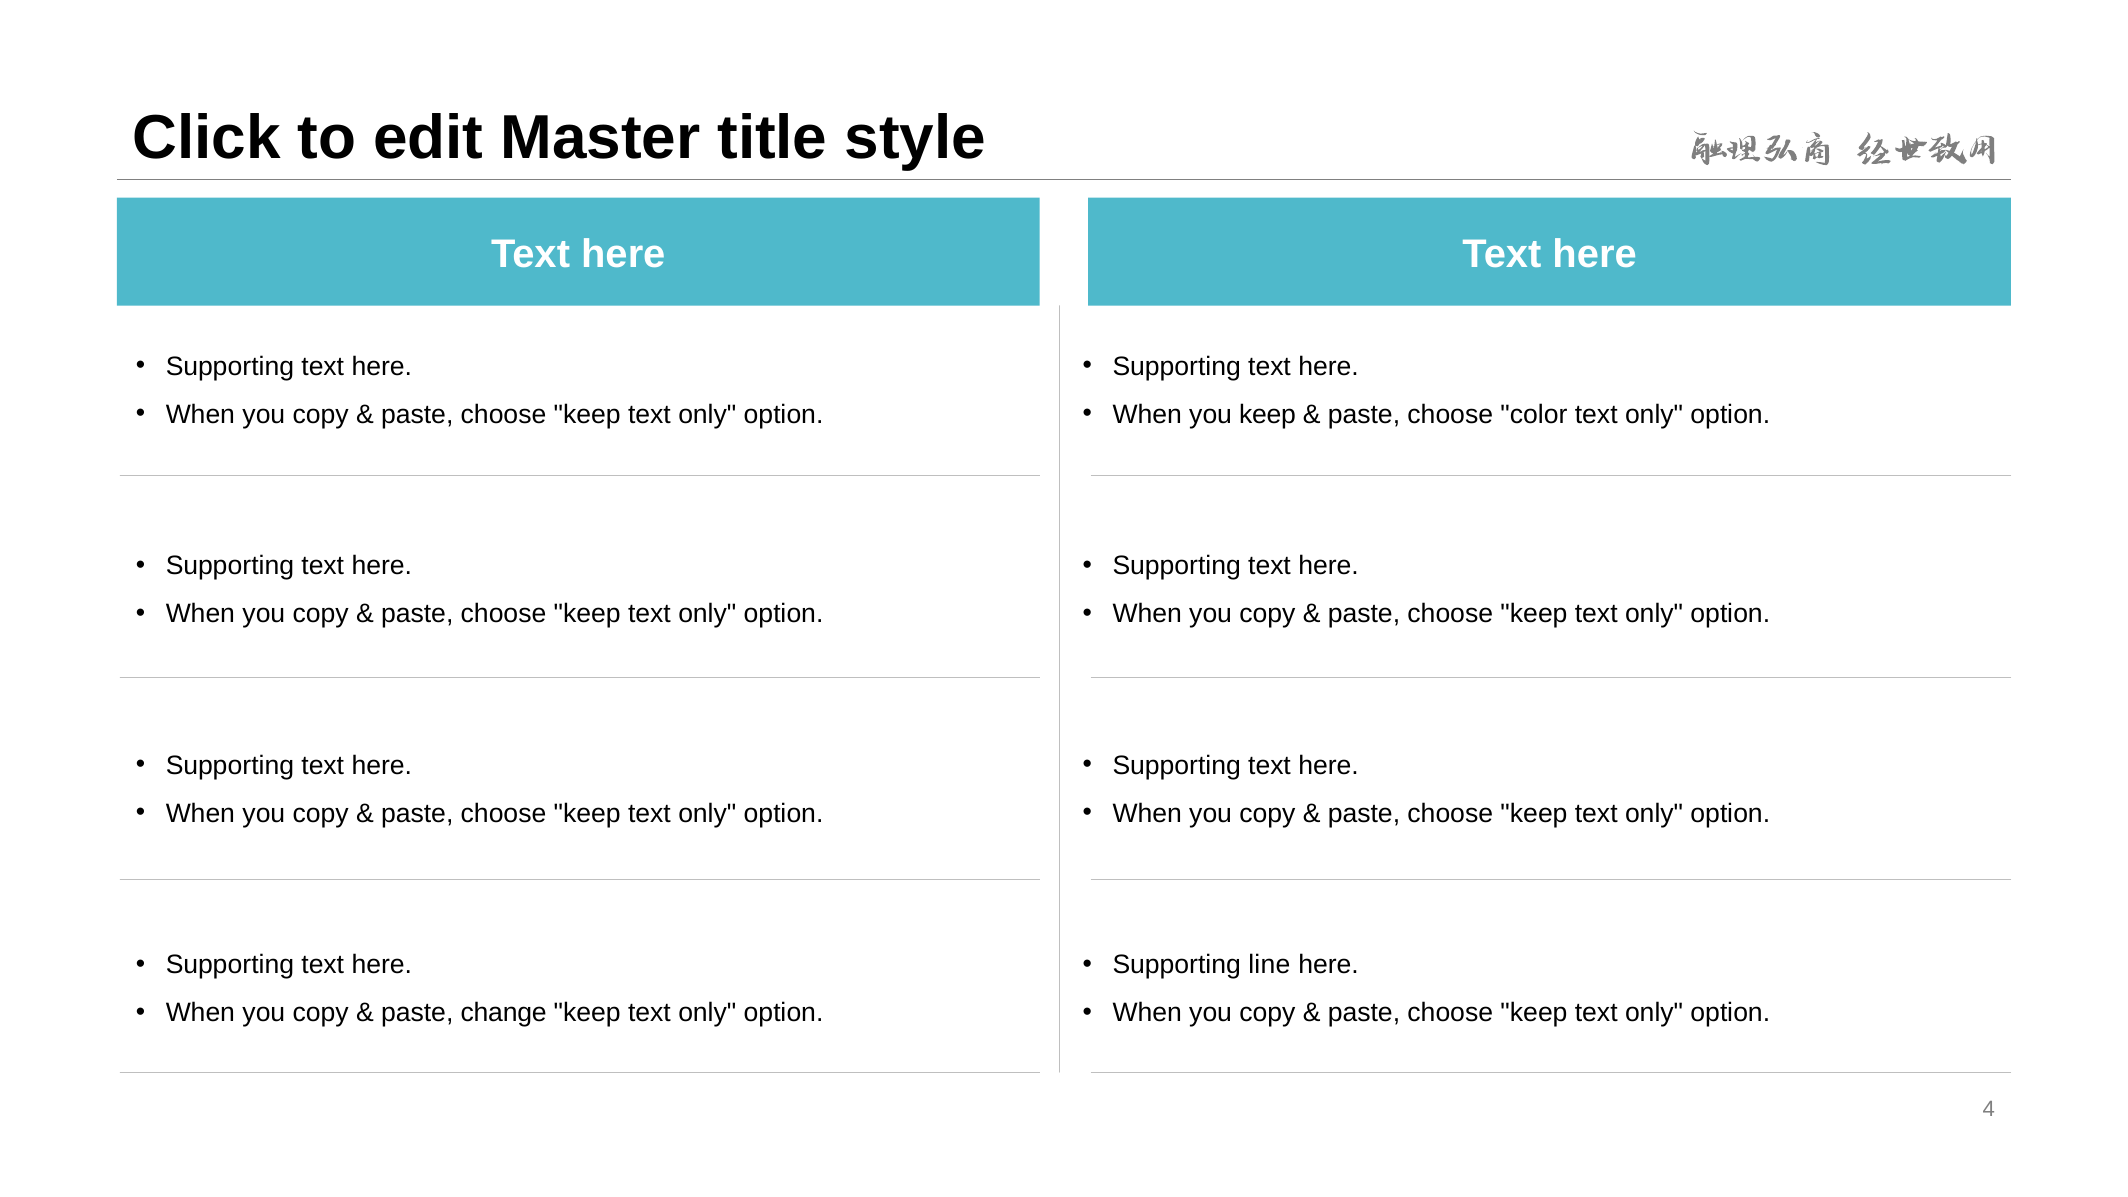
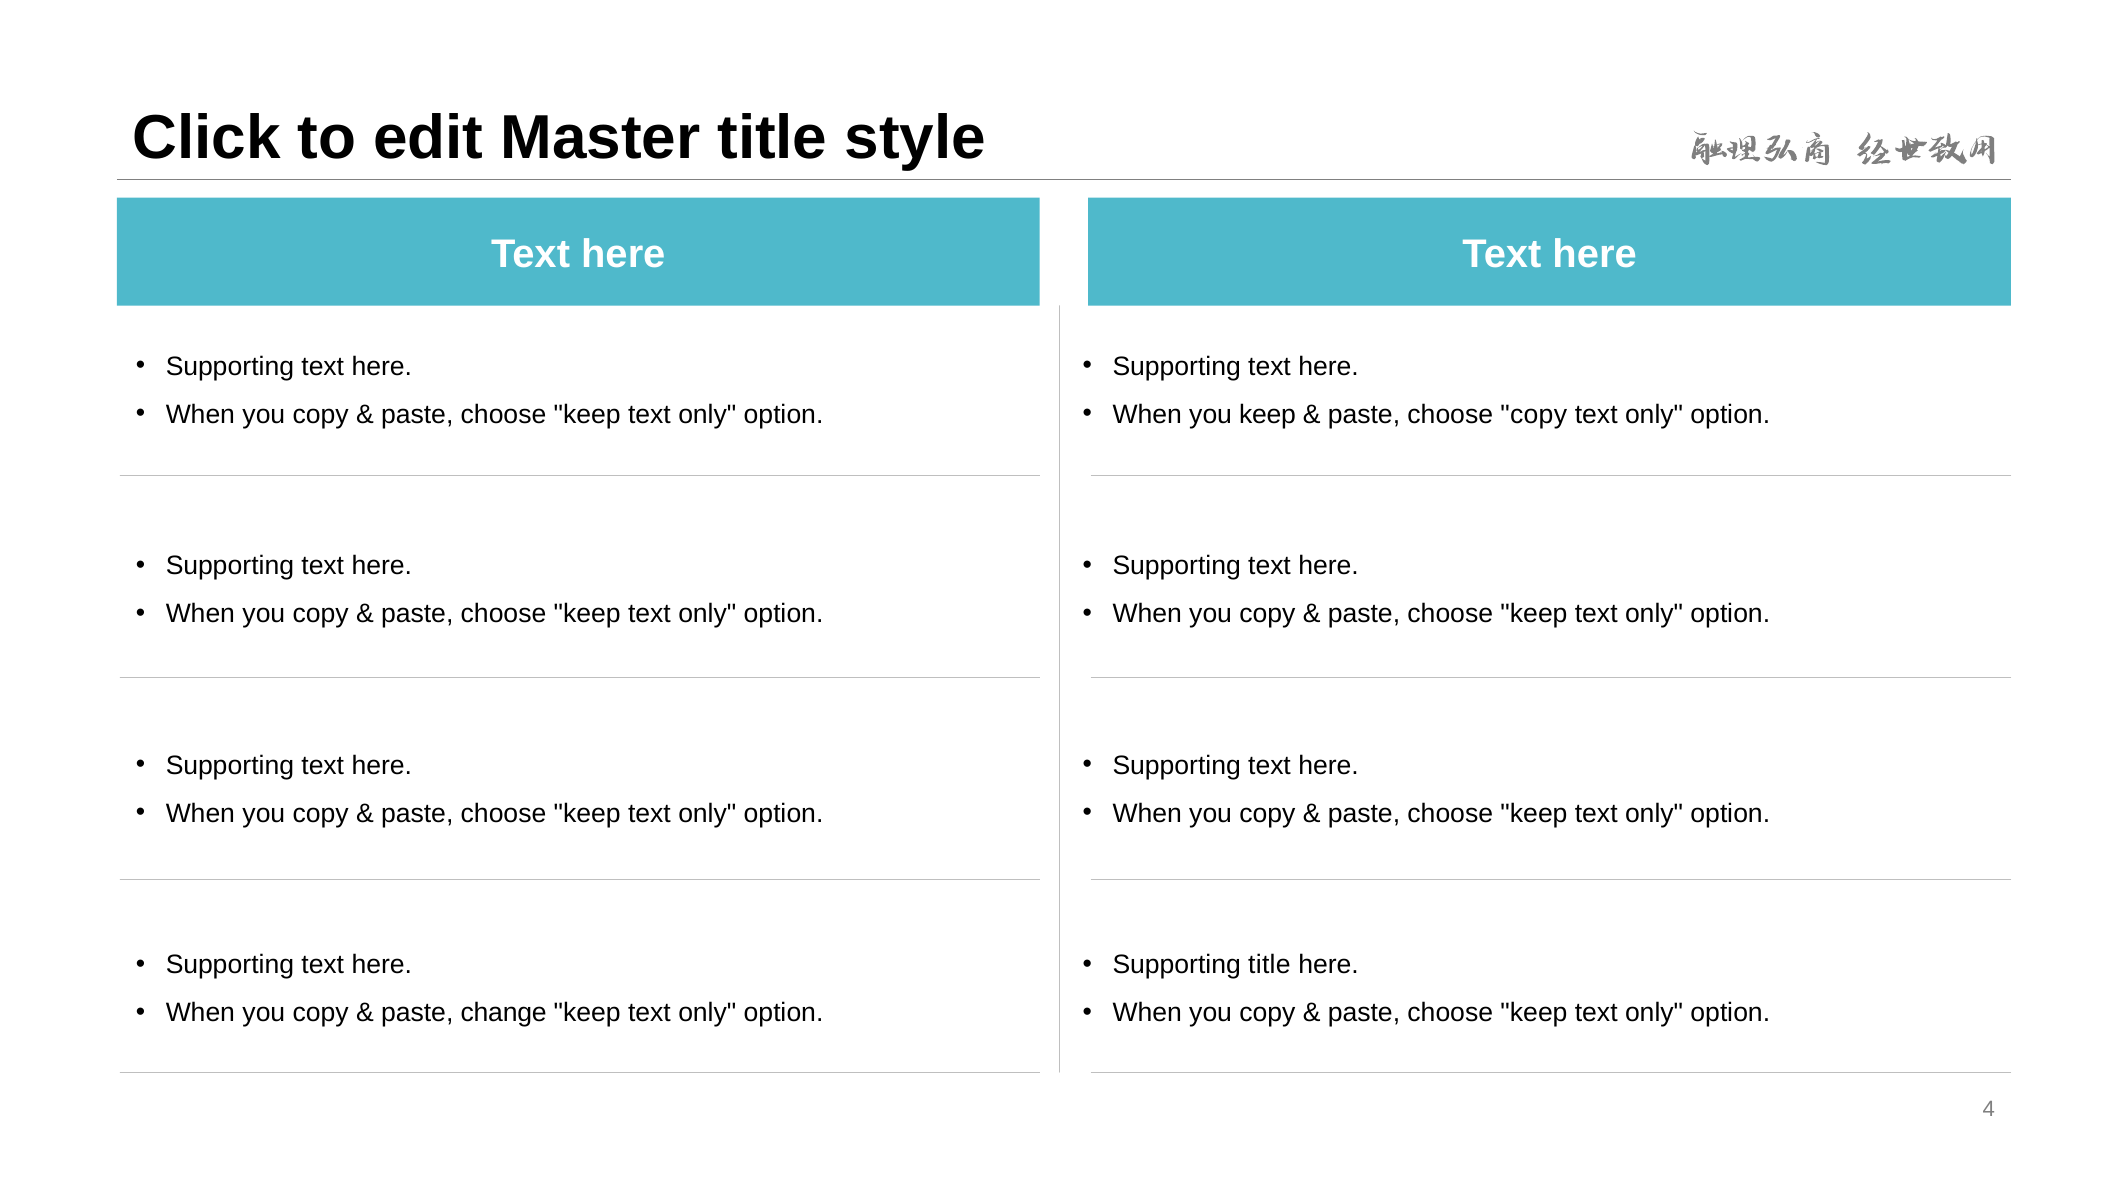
choose color: color -> copy (1534, 414)
Supporting line: line -> title (1269, 965)
